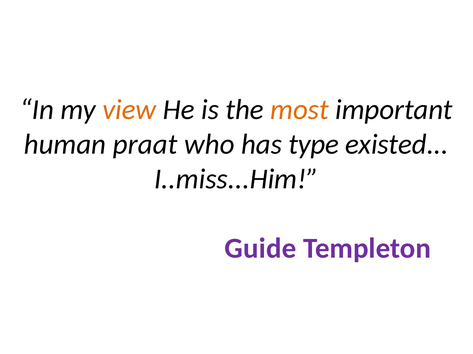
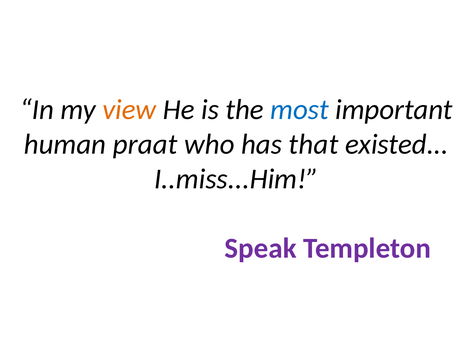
most colour: orange -> blue (299, 110)
type: type -> that (313, 145)
Guide: Guide -> Speak (261, 249)
